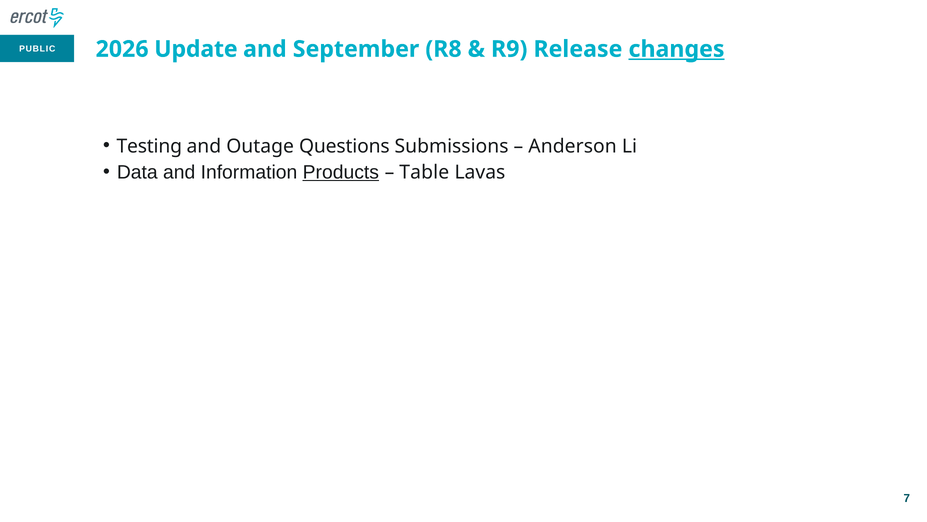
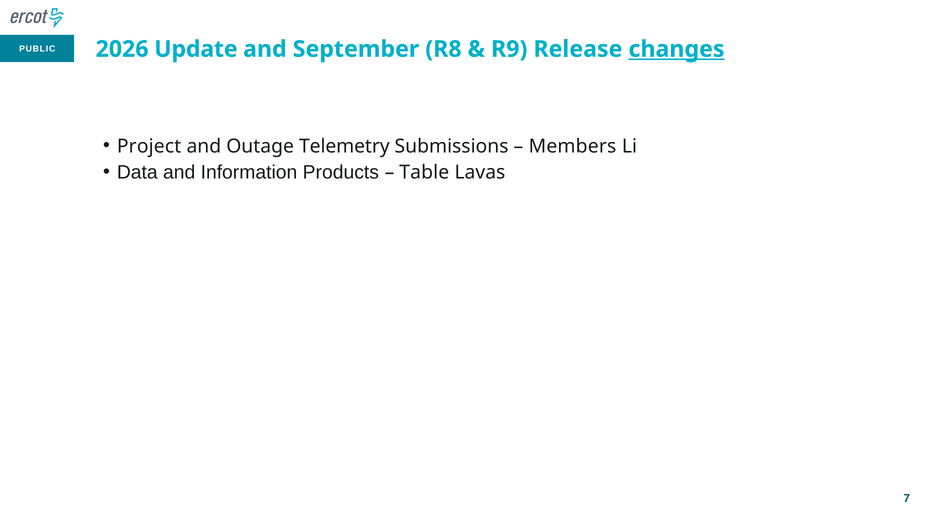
Testing: Testing -> Project (149, 146)
Questions: Questions -> Telemetry (344, 146)
Anderson: Anderson -> Members (572, 146)
Products underline: present -> none (341, 172)
